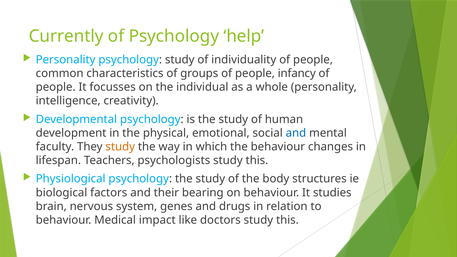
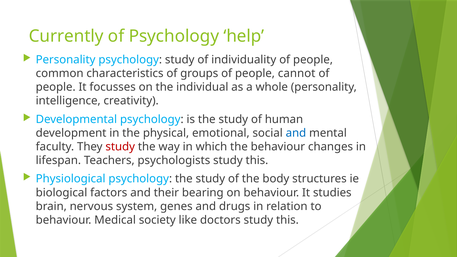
infancy: infancy -> cannot (297, 73)
study colour: orange -> red (120, 147)
impact: impact -> society (157, 220)
